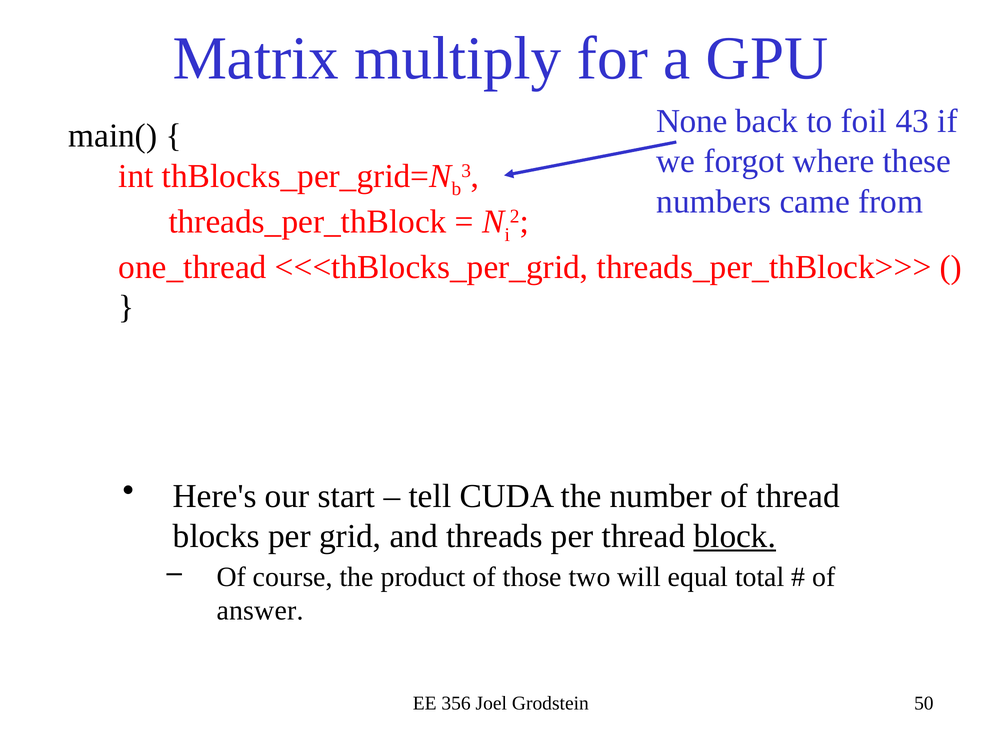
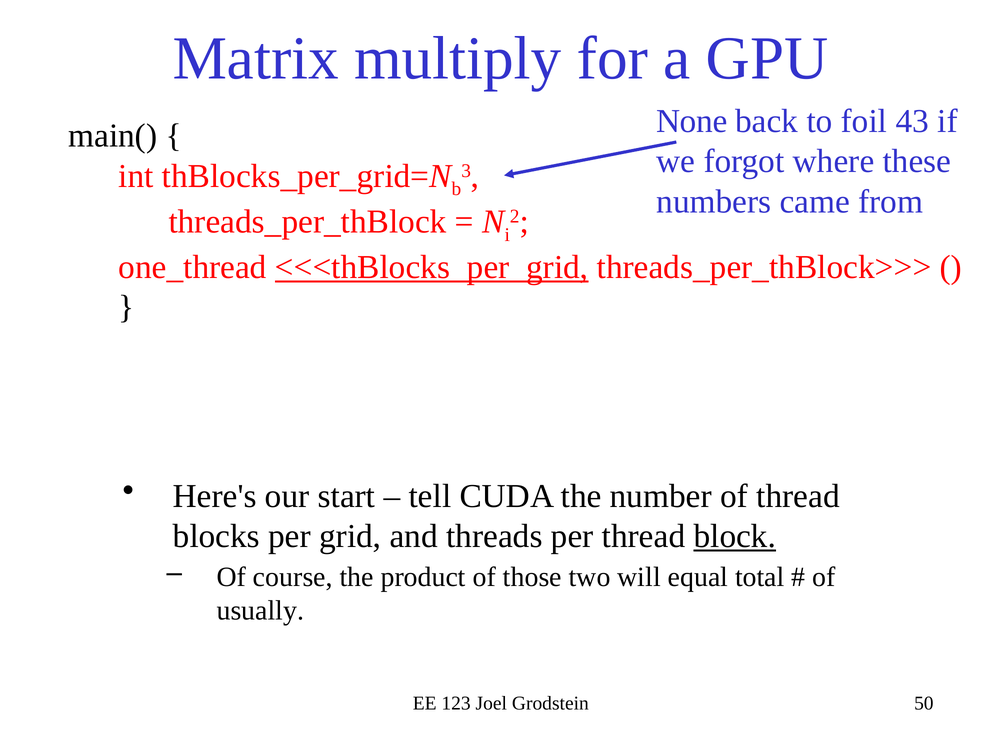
<<<thBlocks_per_grid underline: none -> present (432, 267)
answer: answer -> usually (260, 610)
356: 356 -> 123 (456, 703)
